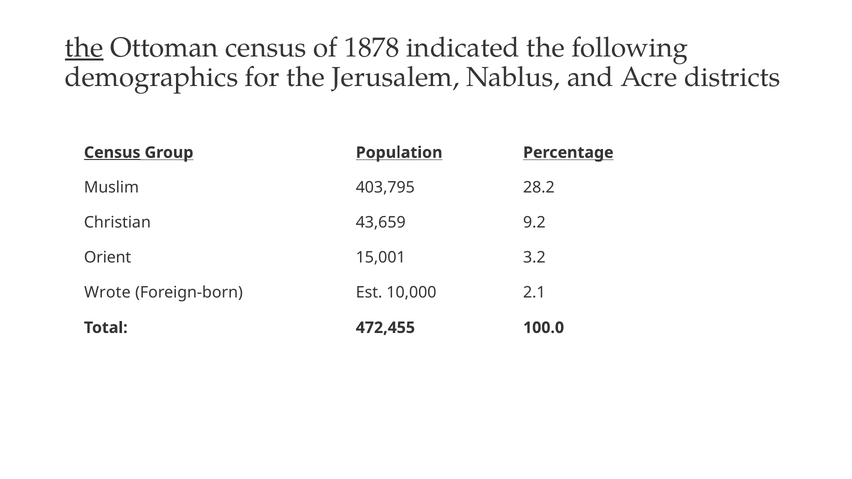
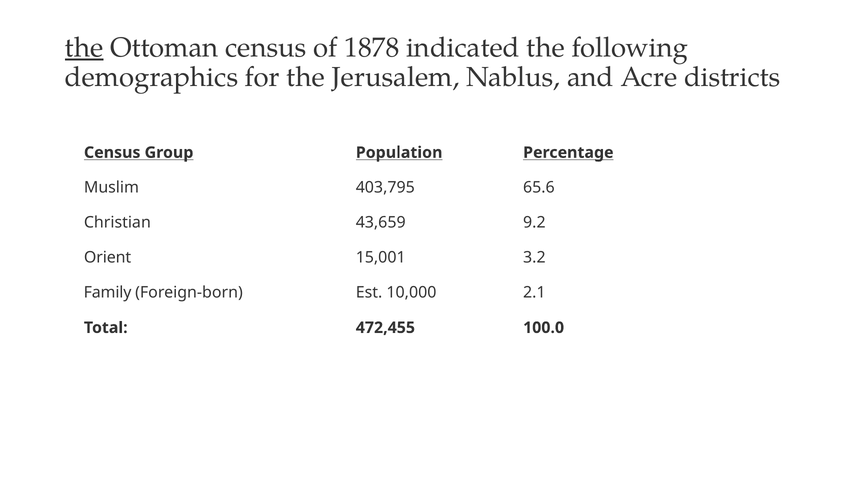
Census underline: present -> none (112, 153)
28.2: 28.2 -> 65.6 (539, 188)
Wrote: Wrote -> Family (108, 293)
